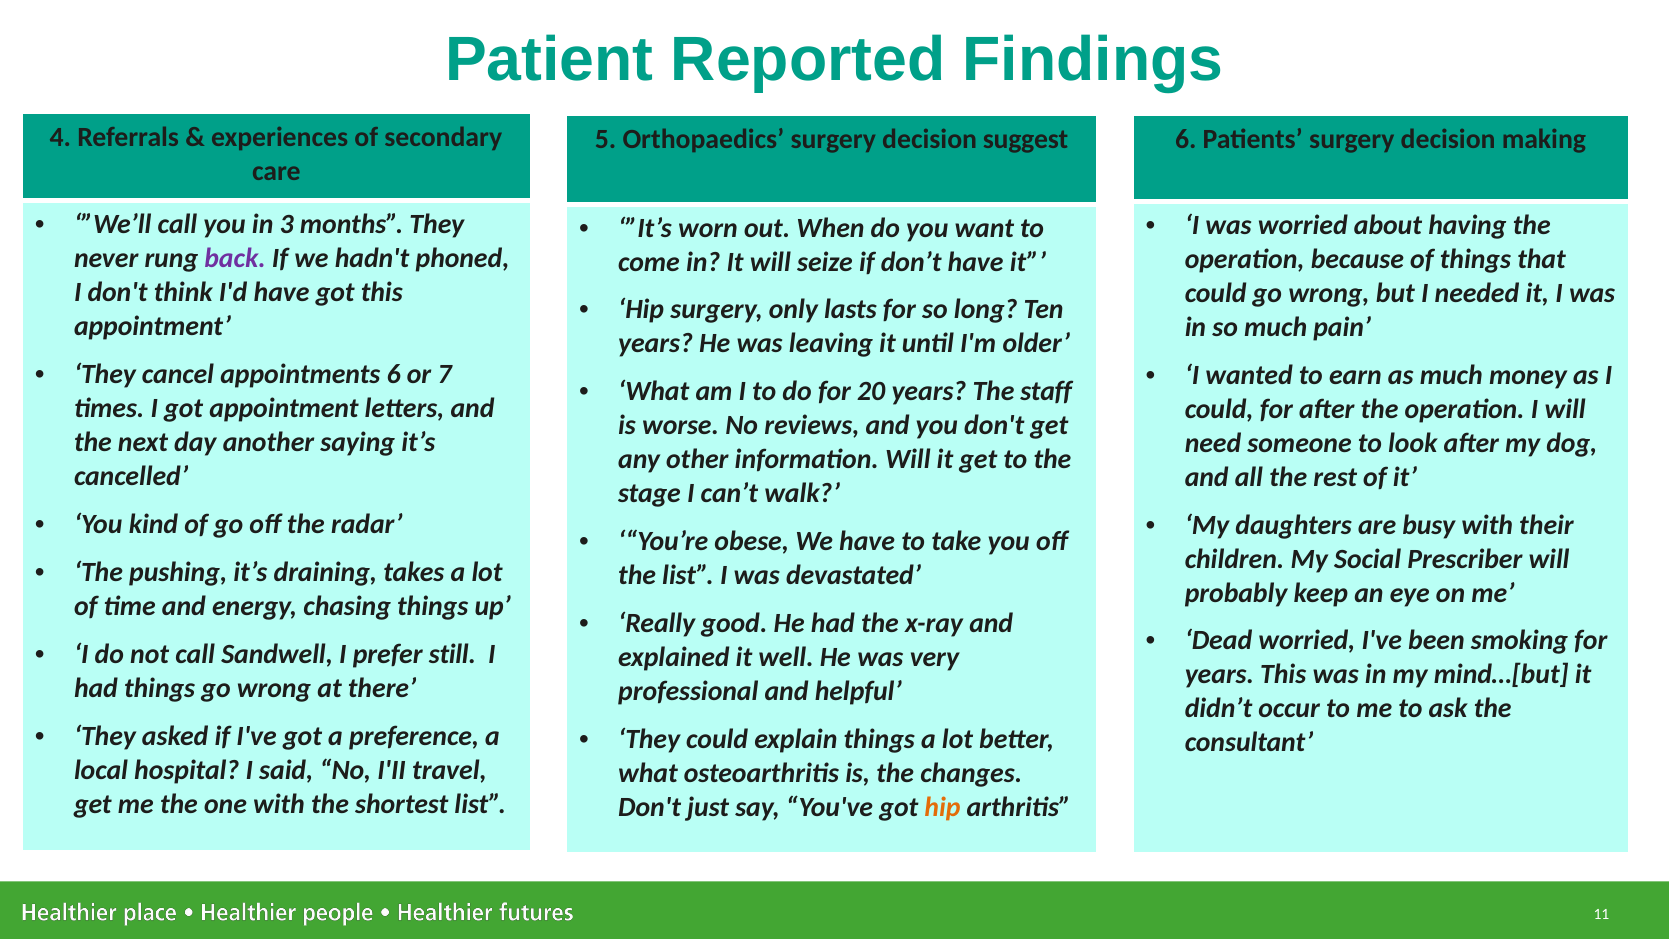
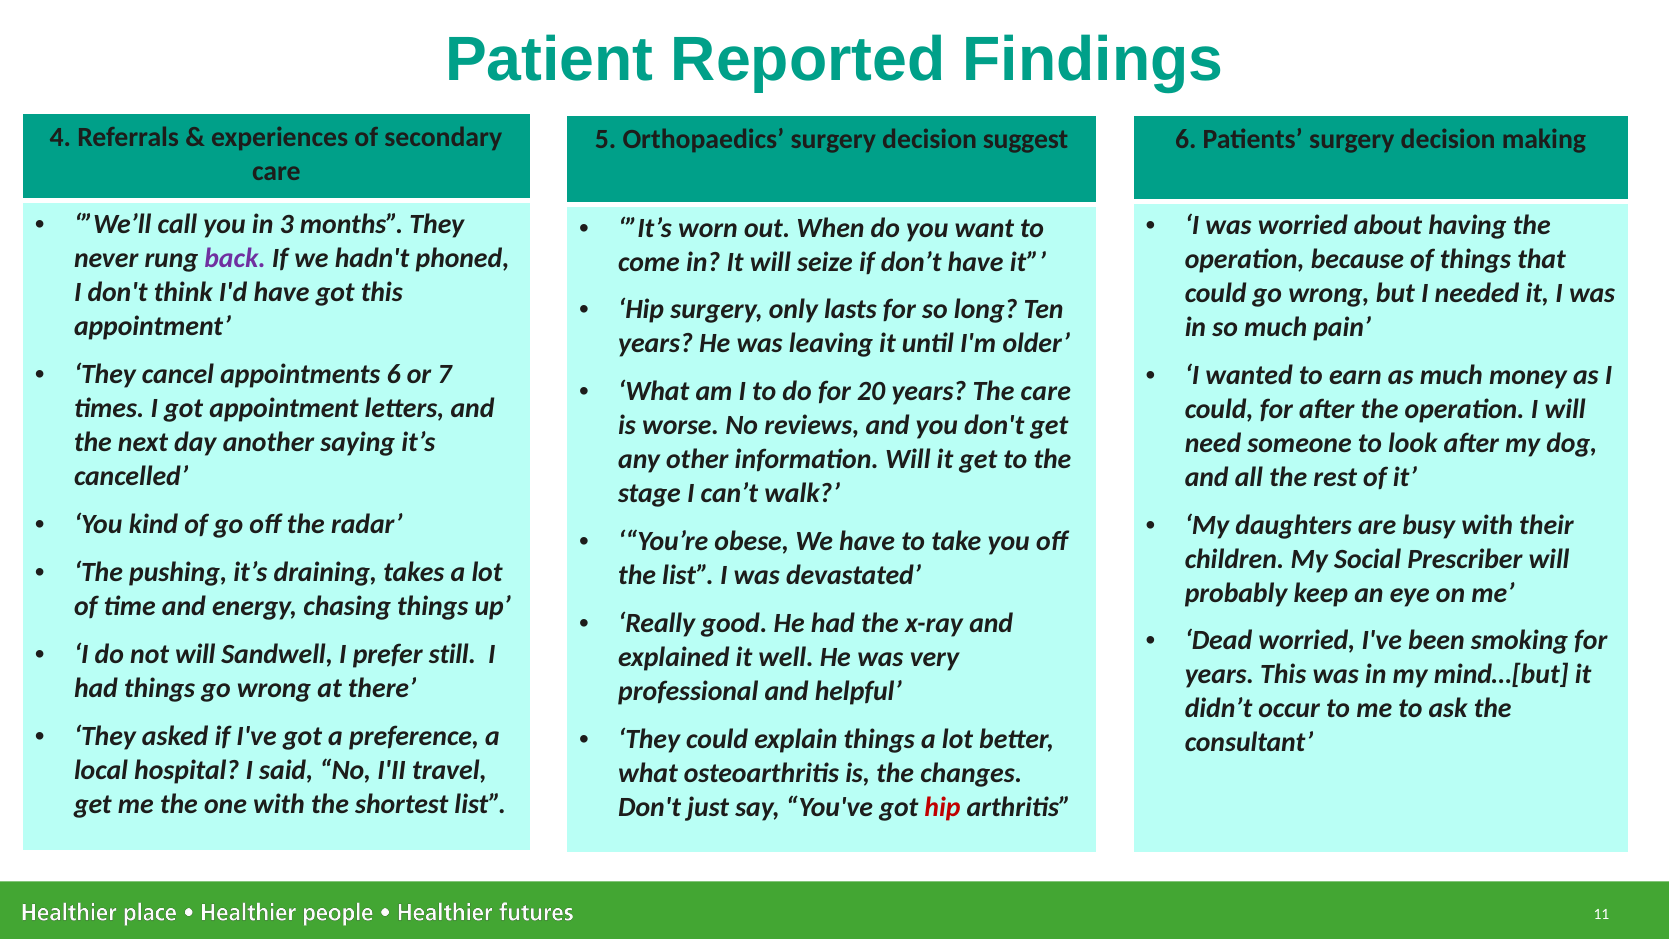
The staff: staff -> care (1046, 392)
not call: call -> will (195, 654)
hip colour: orange -> red (942, 807)
